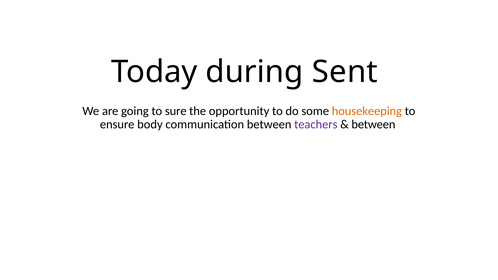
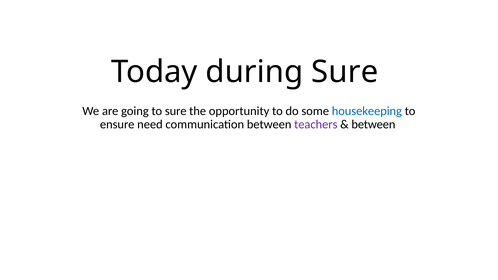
during Sent: Sent -> Sure (345, 72)
housekeeping colour: orange -> blue (367, 111)
body: body -> need (150, 125)
